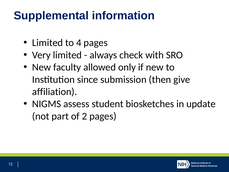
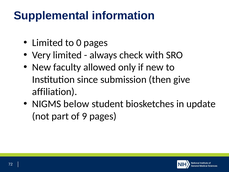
4: 4 -> 0 (79, 43)
assess: assess -> below (76, 104)
2: 2 -> 9 (84, 116)
